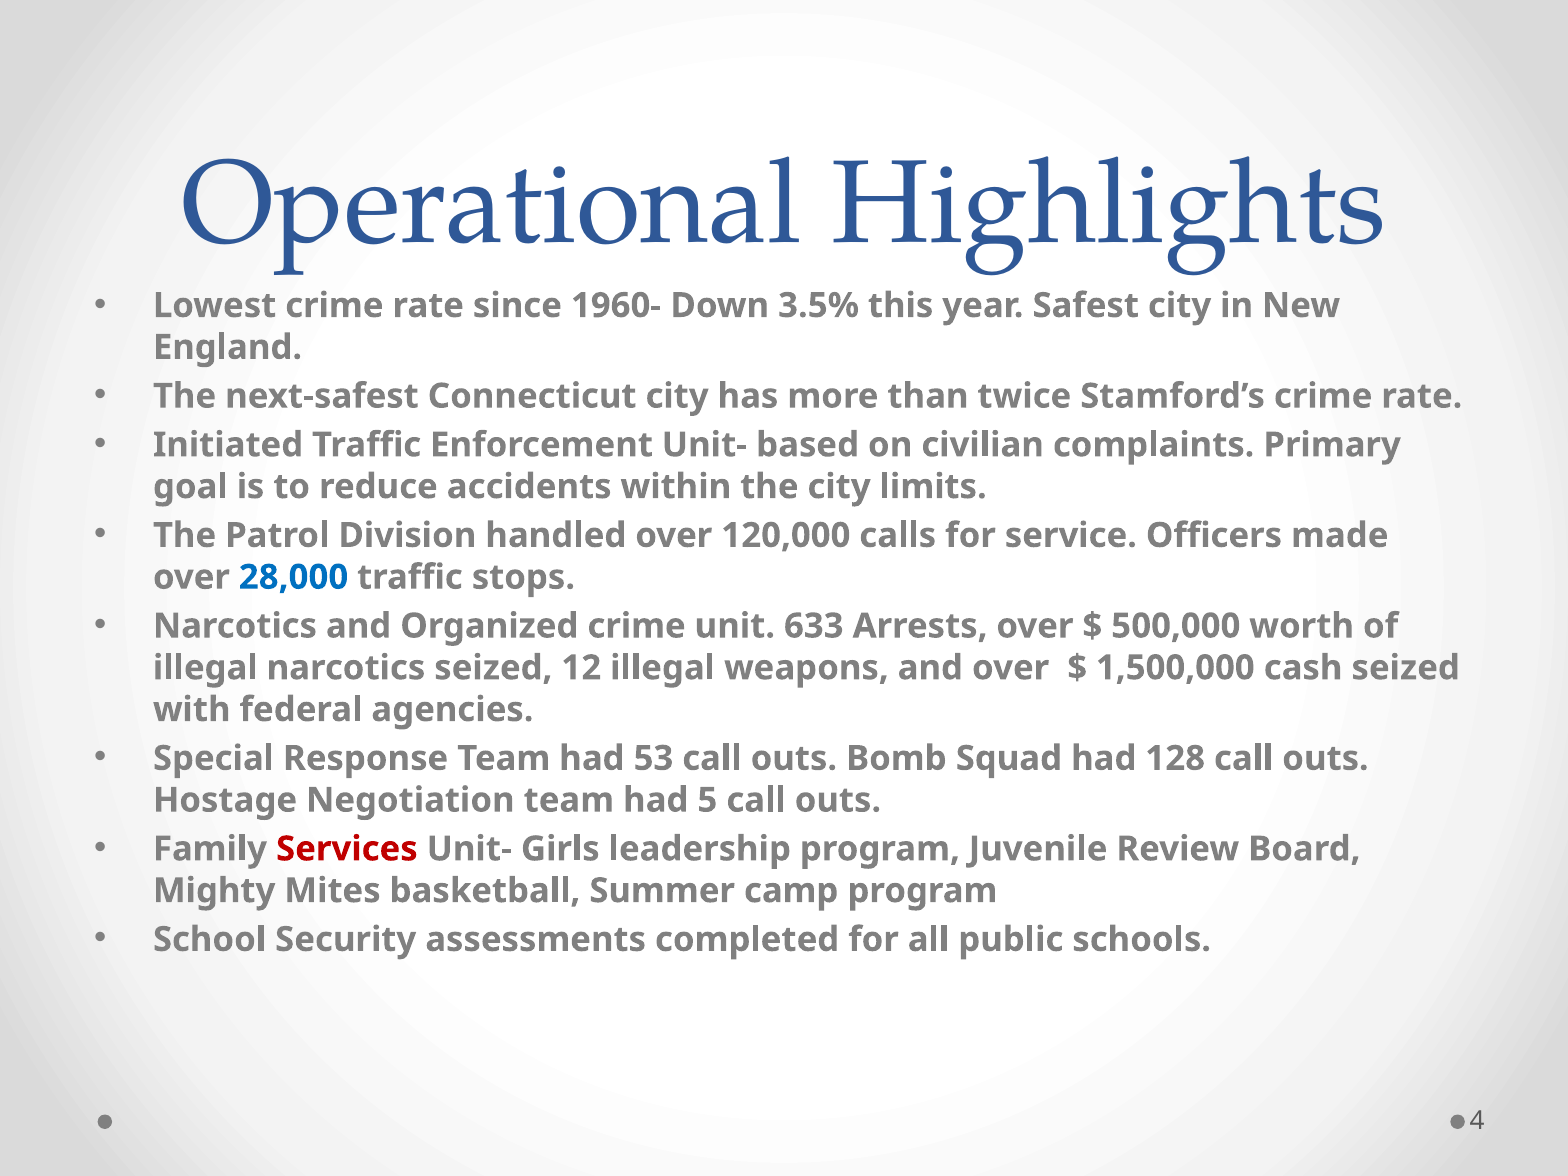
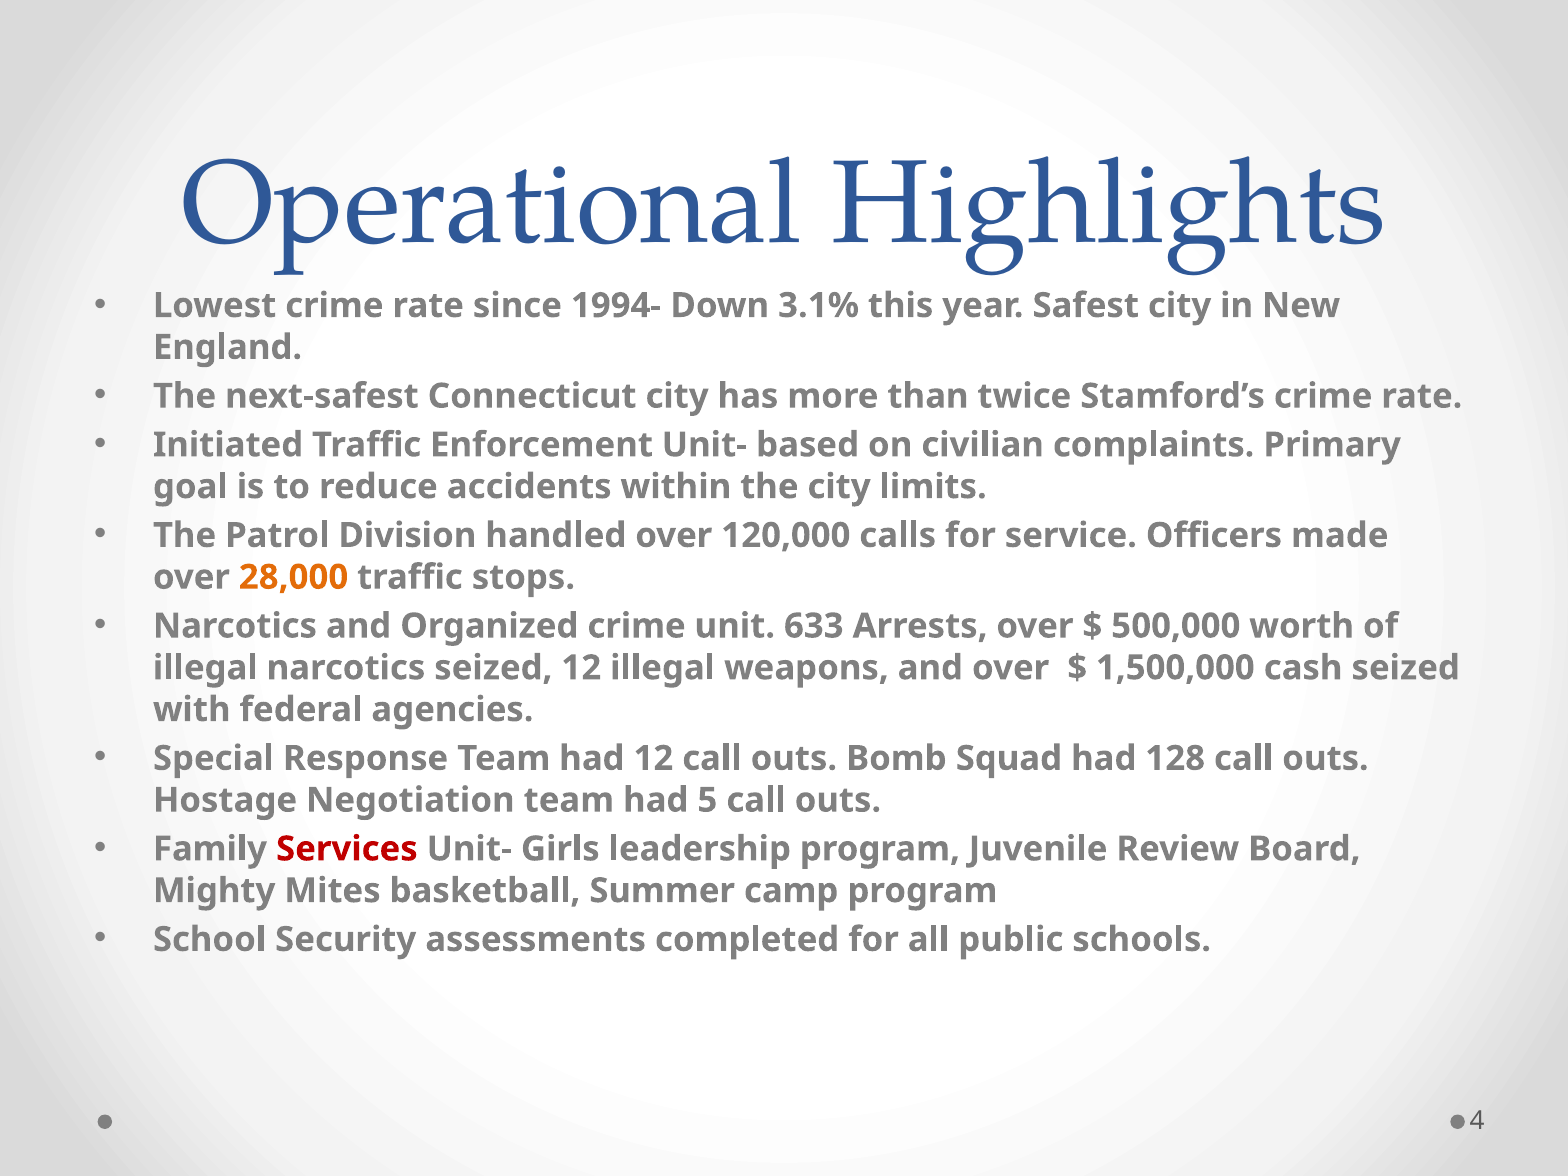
1960-: 1960- -> 1994- (616, 306)
3.5%: 3.5% -> 3.1% (819, 306)
28,000 colour: blue -> orange (294, 577)
had 53: 53 -> 12 (653, 758)
